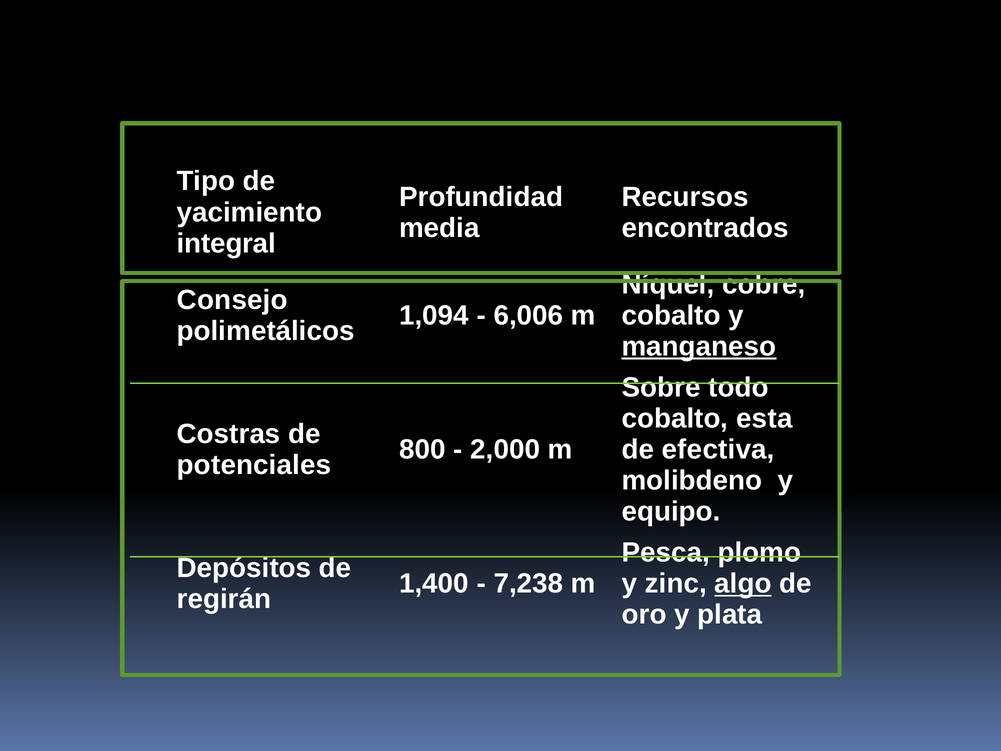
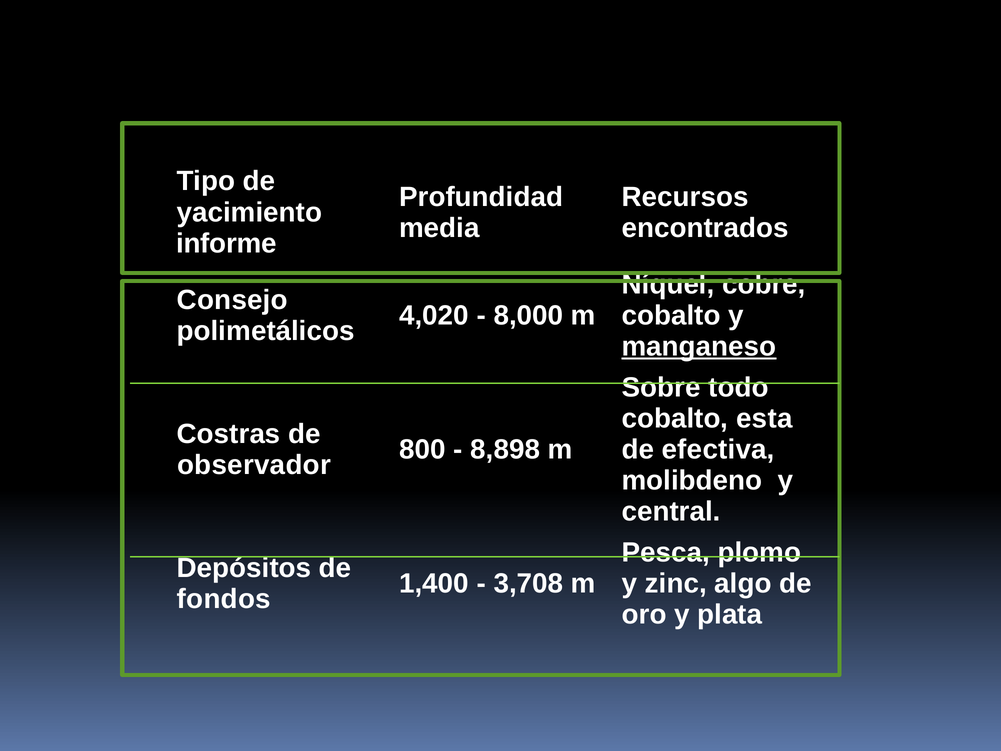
integral: integral -> informe (226, 243)
1,094: 1,094 -> 4,020 (434, 315)
6,006: 6,006 -> 8,000 (528, 315)
2,000: 2,000 -> 8,898 (505, 449)
potenciales: potenciales -> observador (254, 465)
equipo: equipo -> central (671, 511)
7,238: 7,238 -> 3,708 (528, 584)
algo underline: present -> none (743, 584)
regirán: regirán -> fondos (224, 599)
